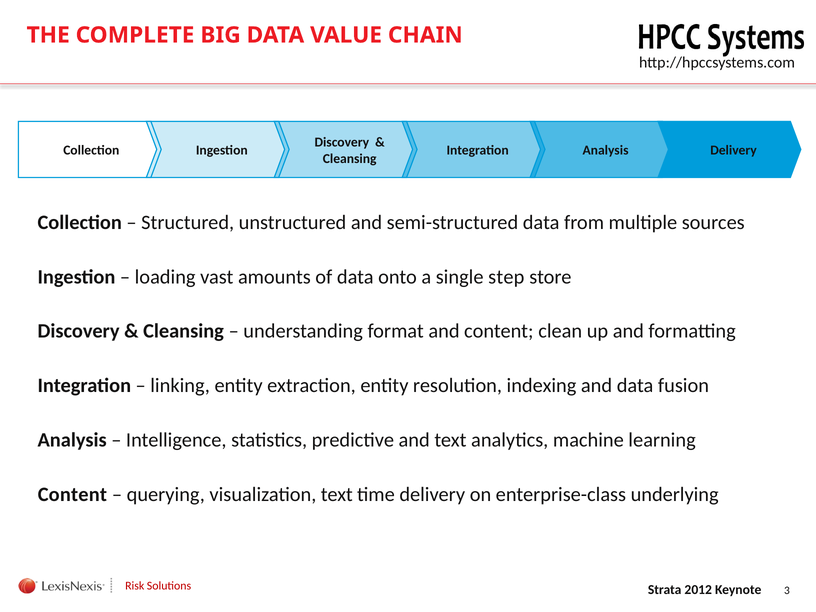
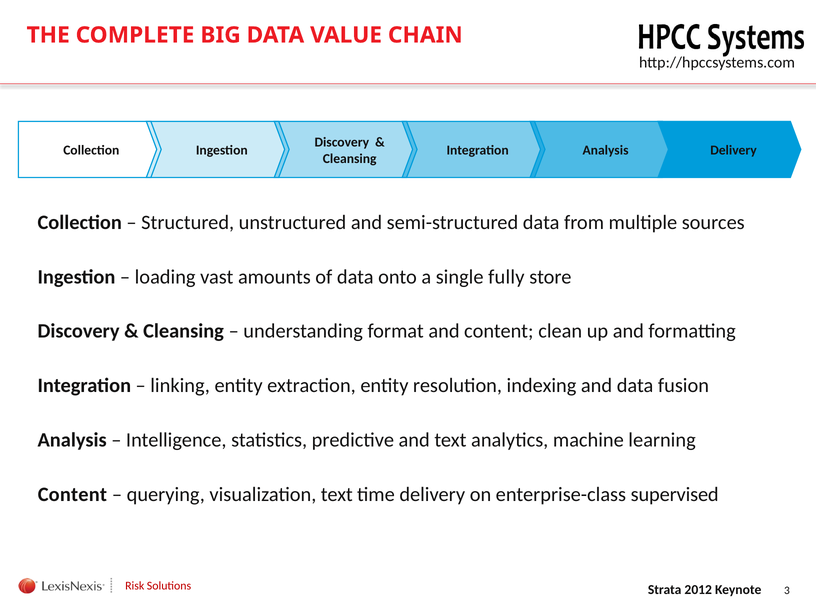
step: step -> fully (506, 277)
underlying: underlying -> supervised (675, 494)
